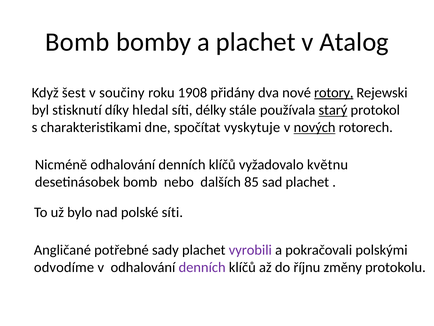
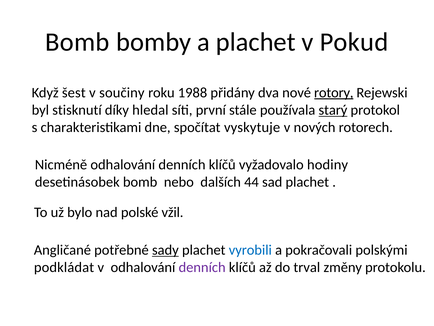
Atalog: Atalog -> Pokud (354, 42)
1908: 1908 -> 1988 (193, 93)
délky: délky -> první (211, 110)
nových underline: present -> none (315, 127)
květnu: květnu -> hodiny (328, 164)
85: 85 -> 44 (252, 182)
polské síti: síti -> vžil (173, 212)
sady underline: none -> present (165, 250)
vyrobili colour: purple -> blue (250, 250)
odvodíme: odvodíme -> podkládat (64, 267)
říjnu: říjnu -> trval (307, 267)
